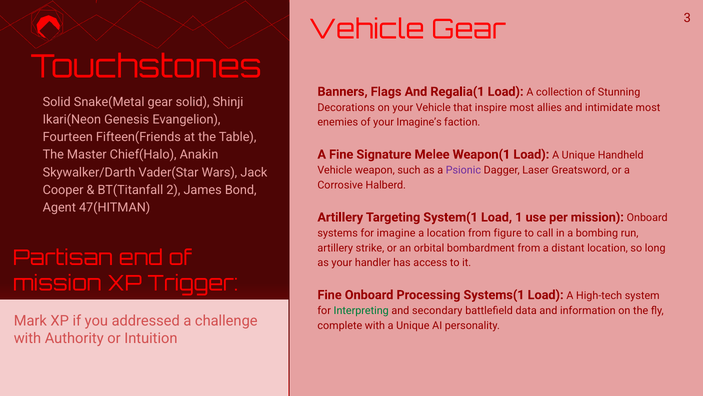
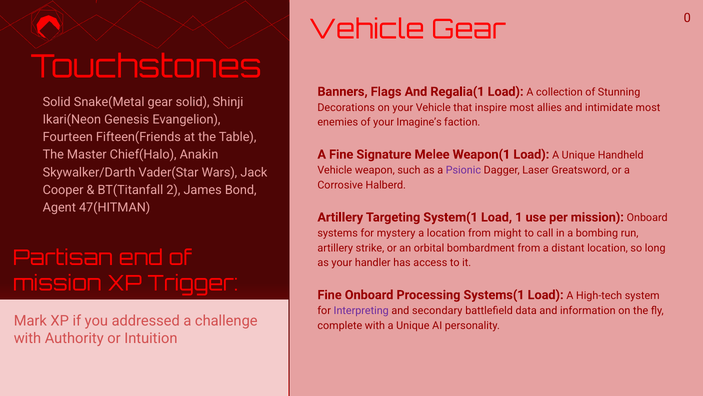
3: 3 -> 0 (687, 18)
imagine: imagine -> mystery (396, 233)
figure: figure -> might (508, 233)
Interpreting colour: green -> purple (361, 310)
